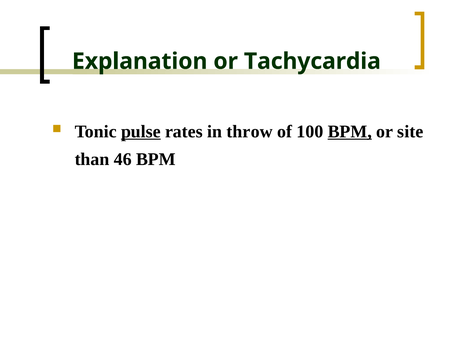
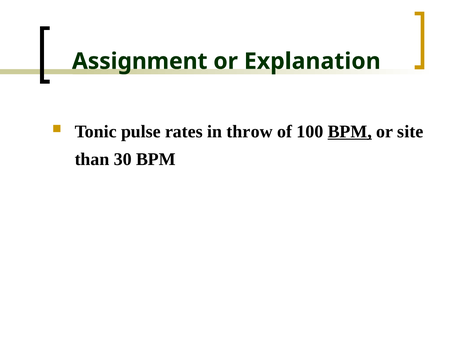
Explanation: Explanation -> Assignment (140, 61)
Tachycardia: Tachycardia -> Explanation (312, 61)
pulse underline: present -> none (141, 132)
46: 46 -> 30 (123, 159)
